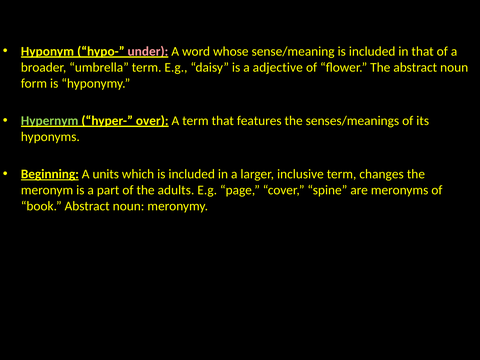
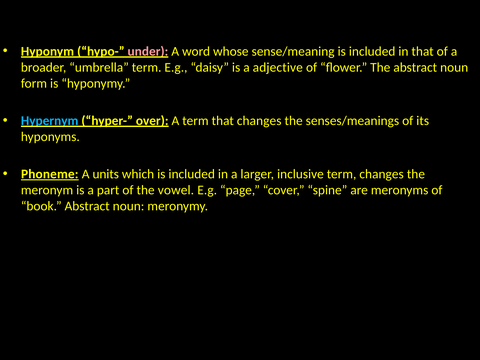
Hypernym colour: light green -> light blue (50, 121)
that features: features -> changes (259, 121)
Beginning: Beginning -> Phoneme (50, 174)
adults: adults -> vowel (176, 190)
